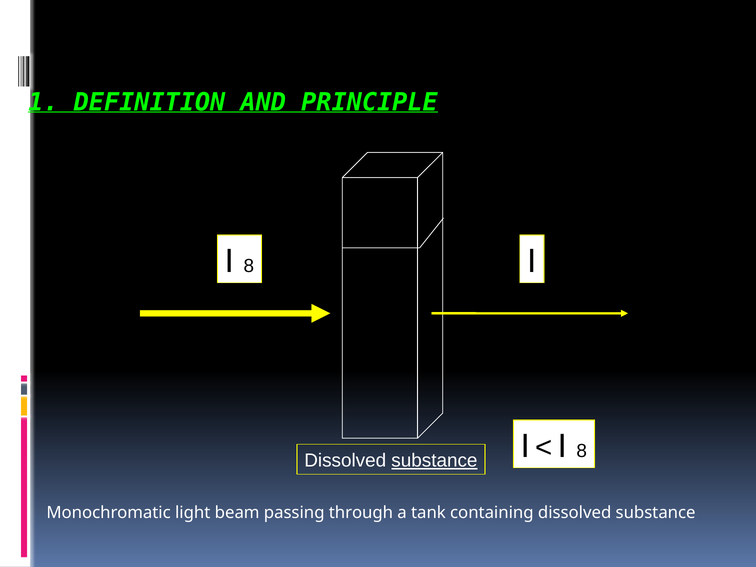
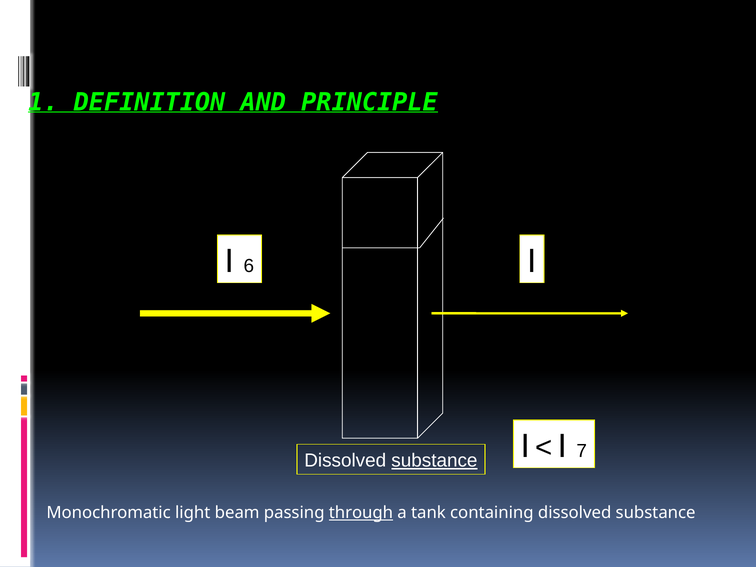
8: 8 -> 6 (249, 266)
8: 8 -> 7 (582, 451)
through underline: none -> present (361, 513)
